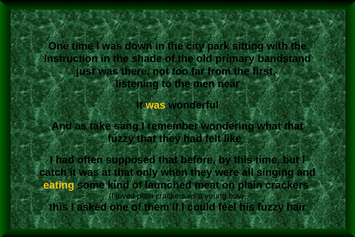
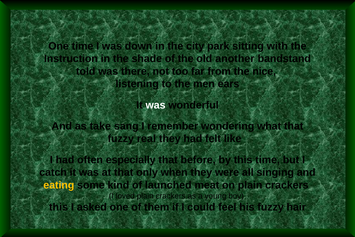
primary: primary -> another (235, 59)
just: just -> told (86, 71)
first: first -> nice (264, 71)
near: near -> ears (229, 84)
was colour: yellow -> white (156, 105)
fuzzy that: that -> real (146, 139)
supposed: supposed -> especially (131, 160)
